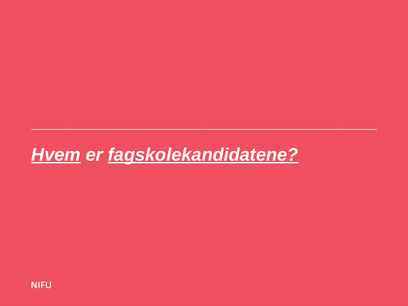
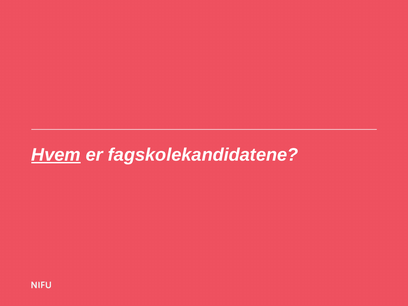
fagskolekandidatene underline: present -> none (203, 155)
